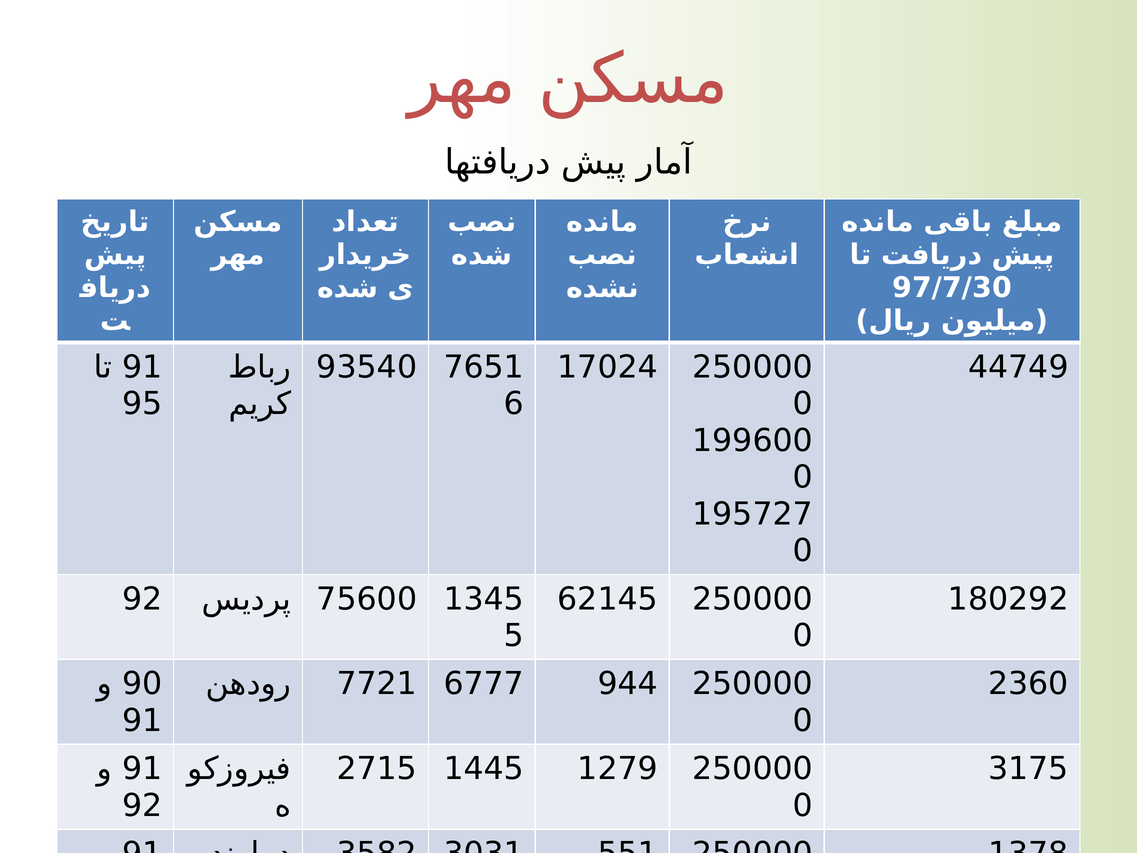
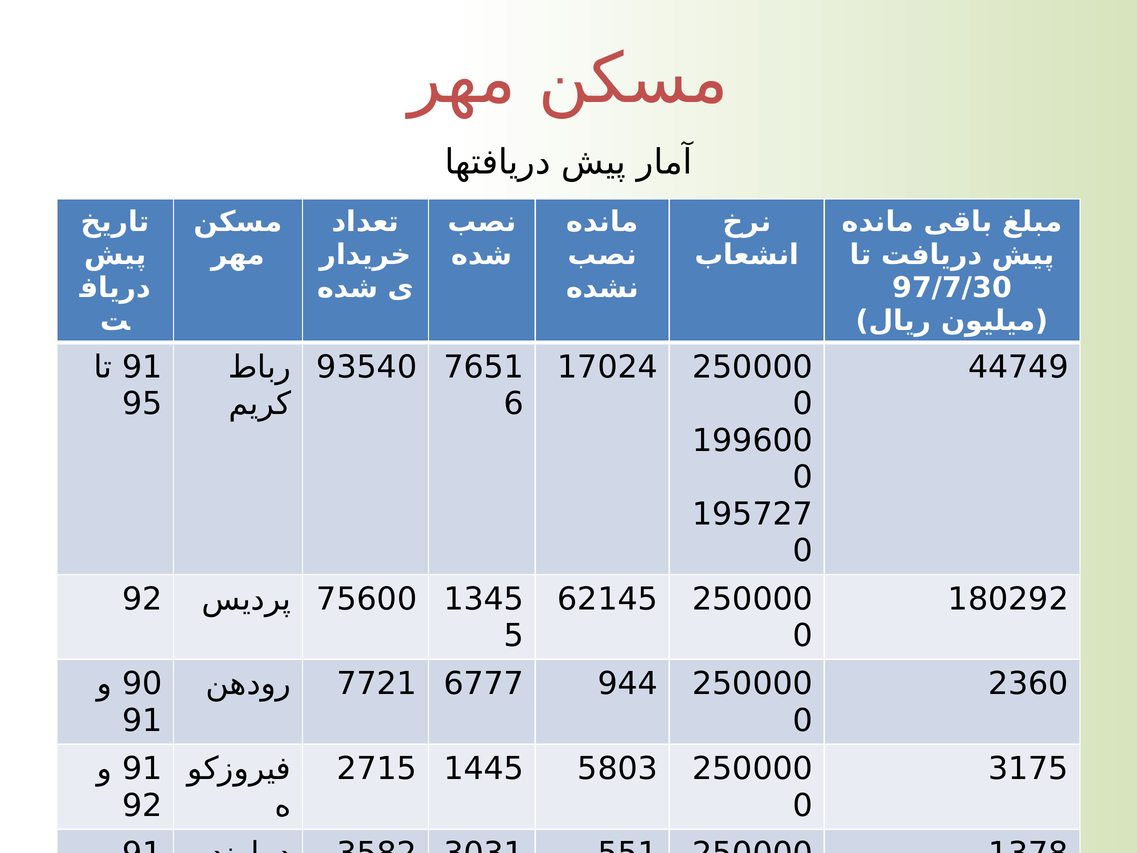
1279: 1279 -> 5803 (618, 769)
